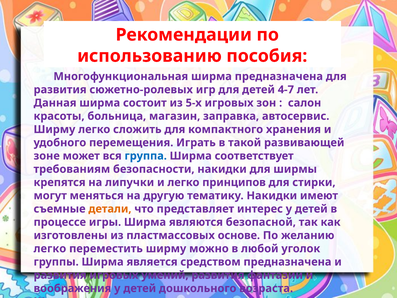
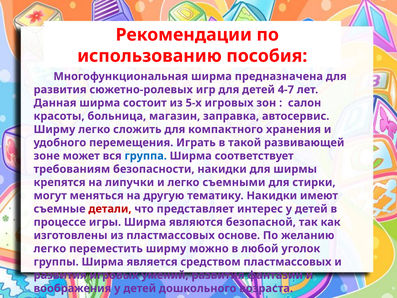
принципов: принципов -> съемными (234, 182)
детали colour: orange -> red (110, 209)
средством предназначена: предназначена -> пластмассовых (287, 262)
